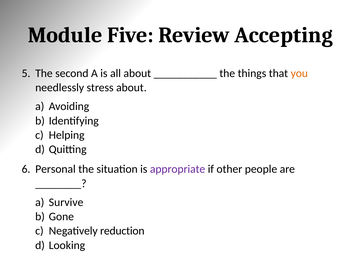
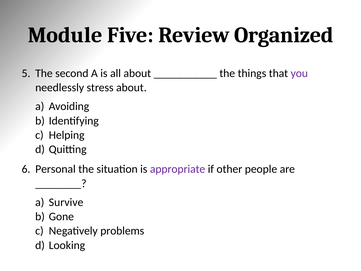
Accepting: Accepting -> Organized (284, 35)
you colour: orange -> purple (299, 73)
reduction: reduction -> problems (122, 231)
